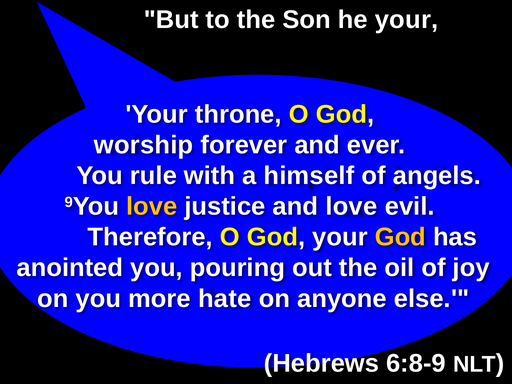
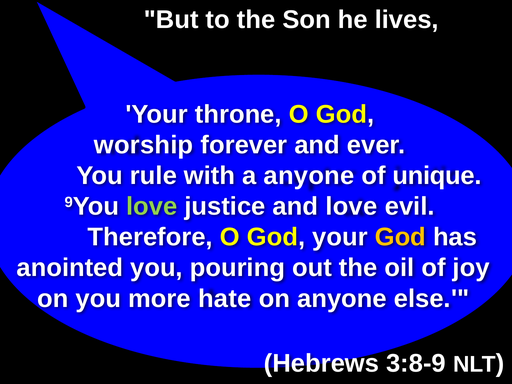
he your: your -> lives (407, 20)
a himself: himself -> anyone (309, 176)
angels: angels -> unique (437, 176)
love colour: yellow -> light green (152, 206)
6:8-9: 6:8-9 -> 3:8-9 (416, 363)
